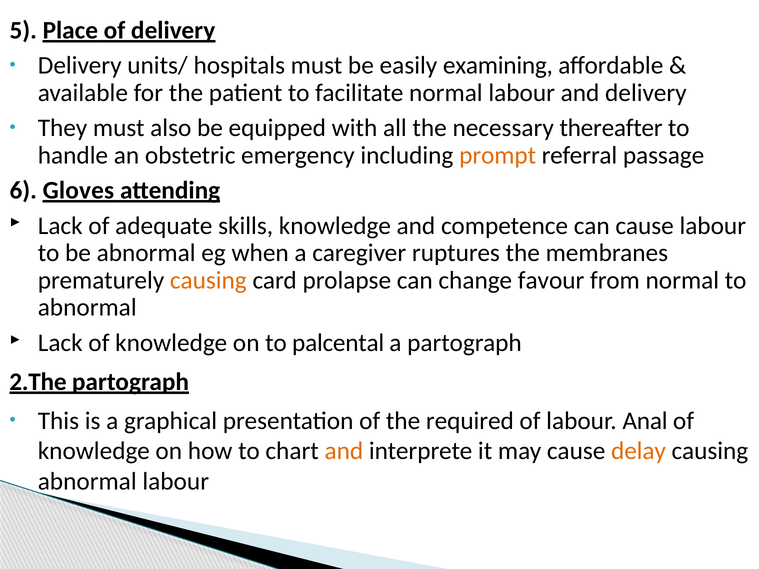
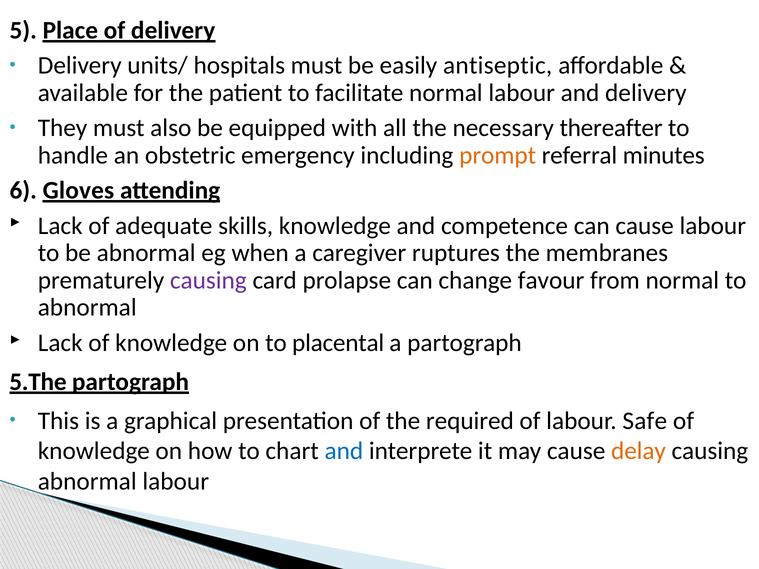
examining: examining -> antiseptic (498, 65)
passage: passage -> minutes (664, 155)
causing colour: orange -> purple (208, 280)
palcental: palcental -> placental (338, 343)
2.The: 2.The -> 5.The (38, 382)
Anal: Anal -> Safe (645, 421)
and colour: orange -> blue (344, 451)
